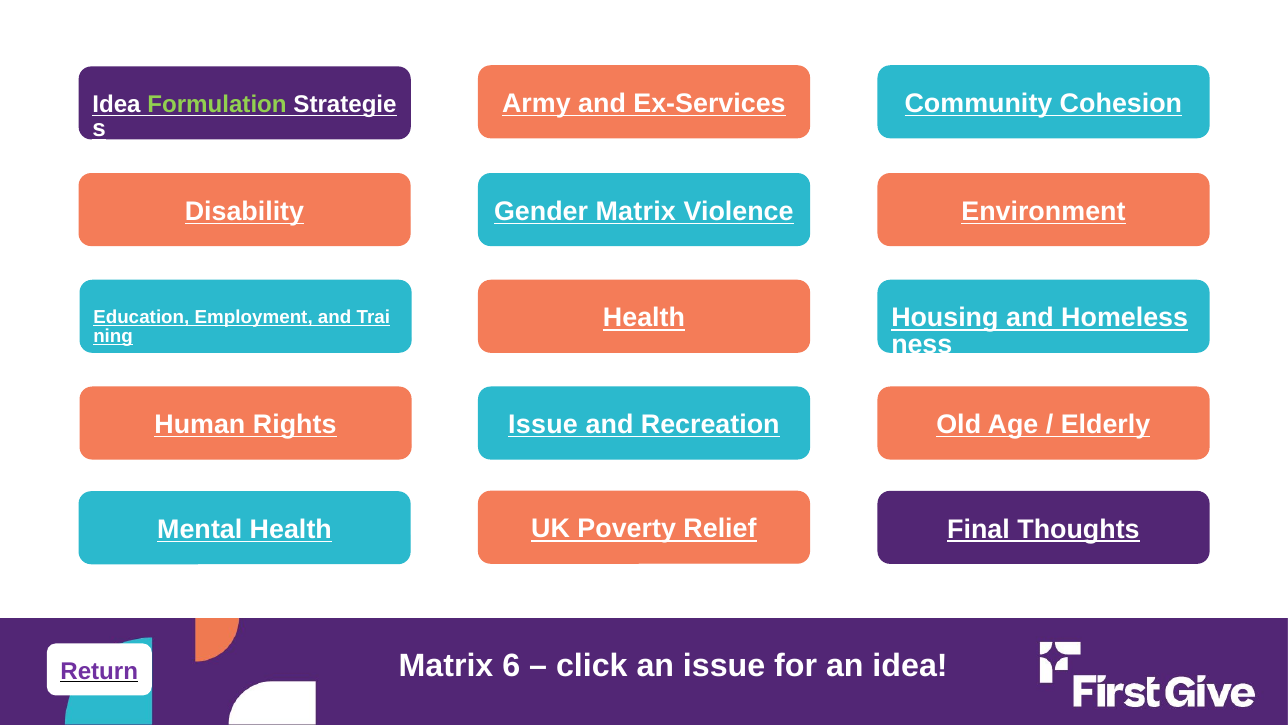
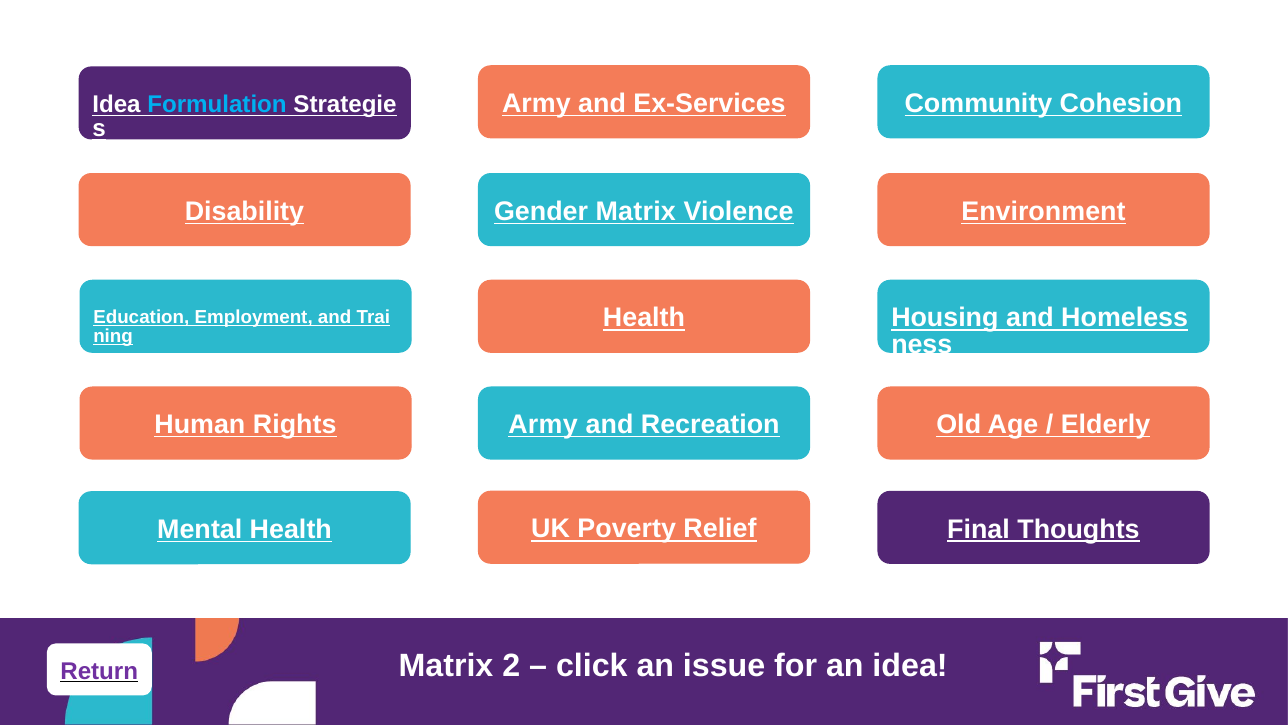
Formulation colour: light green -> light blue (217, 105)
Issue: Issue -> Army (543, 425)
6: 6 -> 2 (511, 665)
